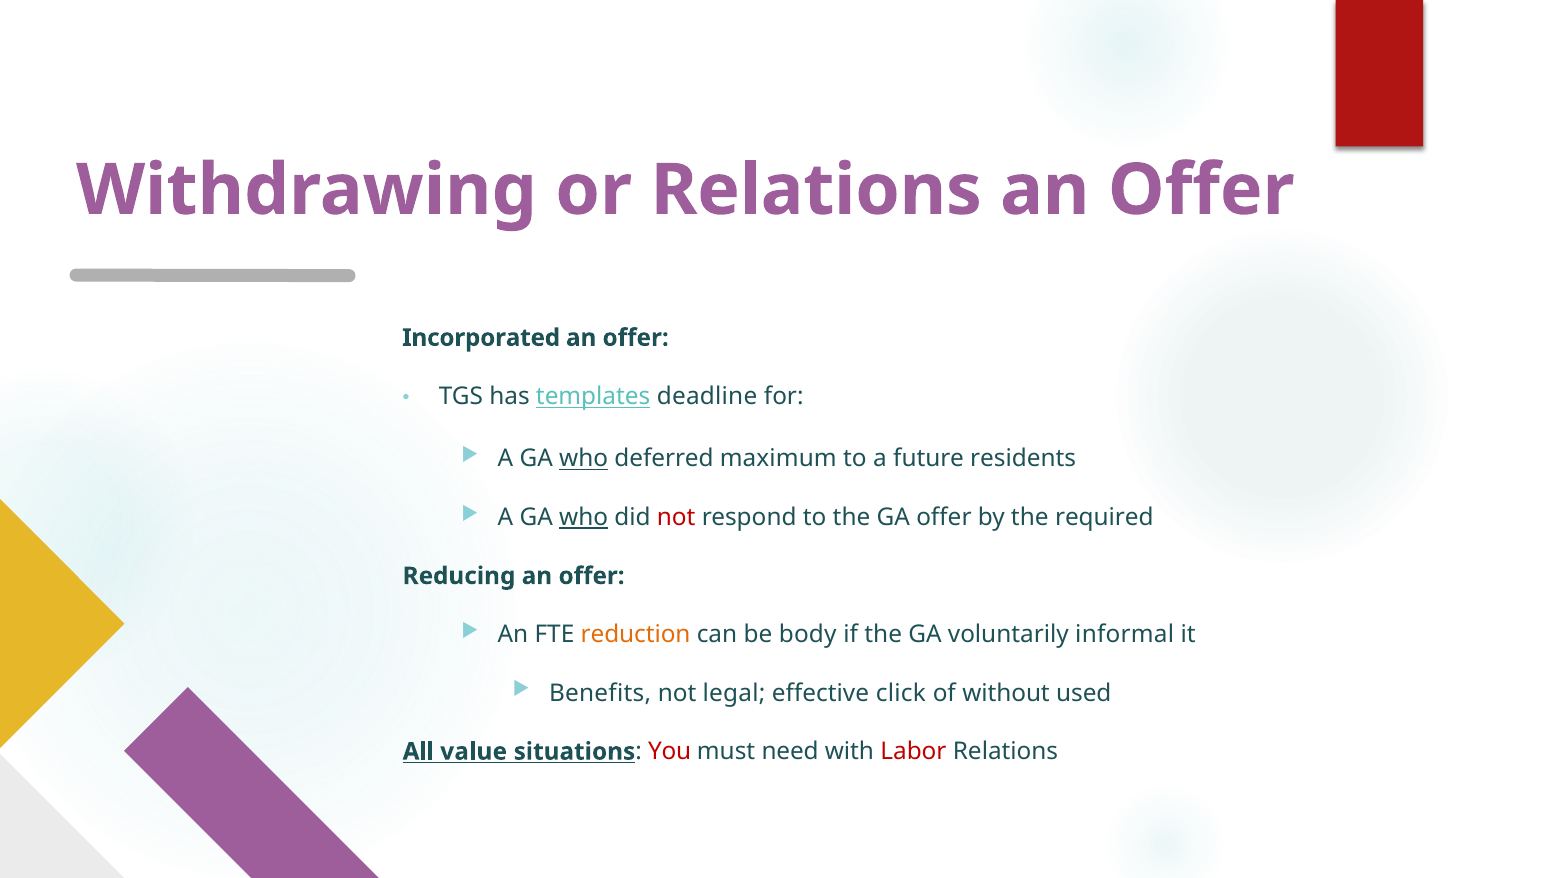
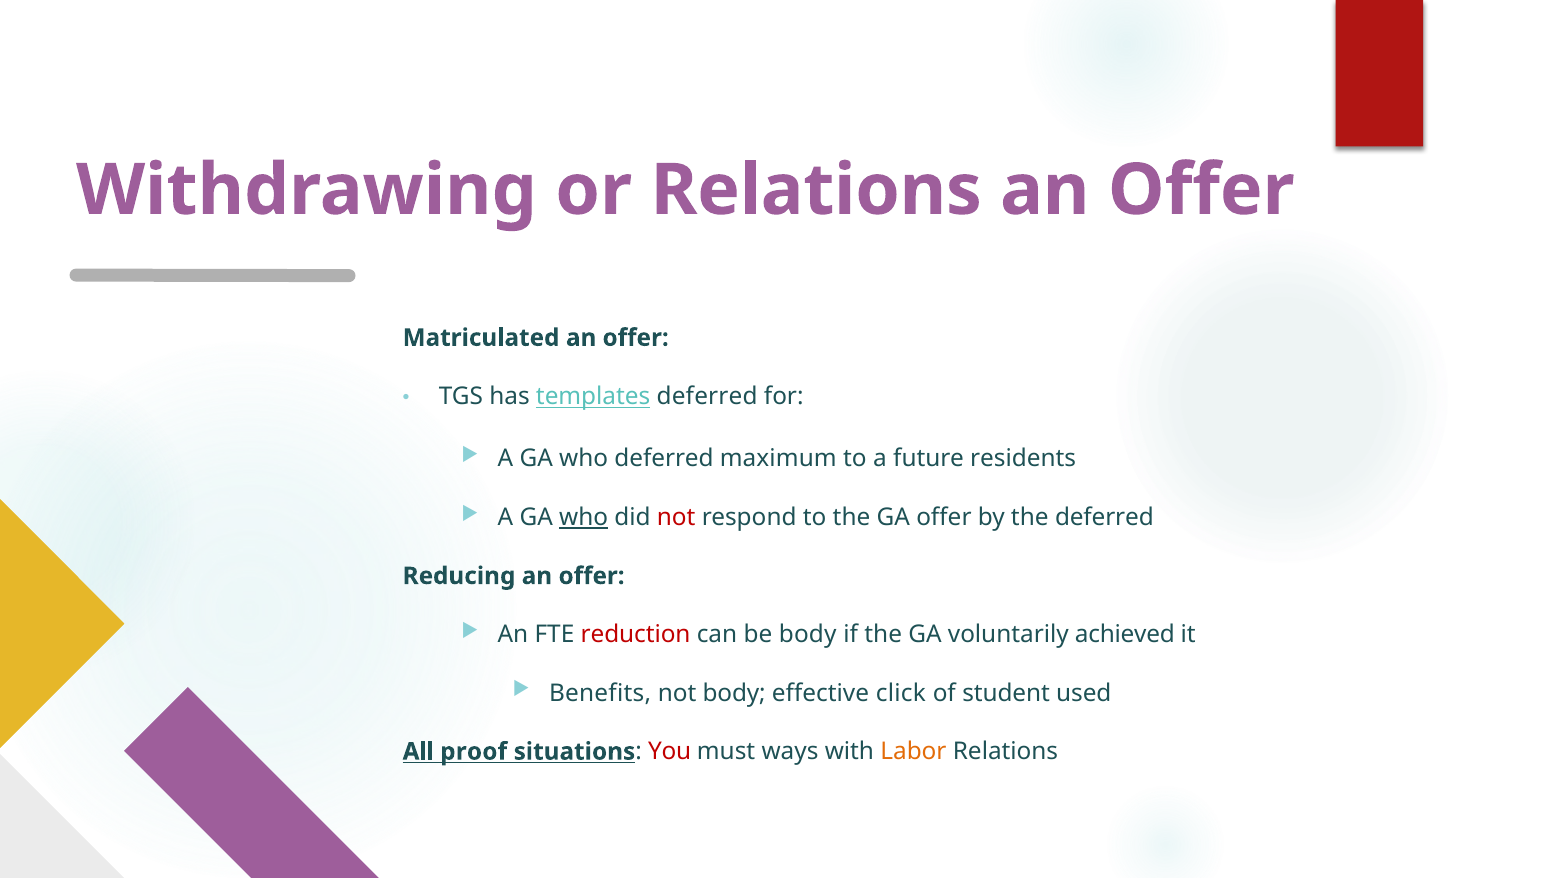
Incorporated: Incorporated -> Matriculated (481, 338)
templates deadline: deadline -> deferred (707, 396)
who underline: present -> none (584, 459)
the required: required -> deferred (1104, 517)
reduction colour: orange -> red (636, 634)
informal: informal -> achieved (1125, 634)
not legal: legal -> body (734, 693)
without: without -> student (1006, 693)
value: value -> proof (474, 751)
need: need -> ways (790, 751)
Labor colour: red -> orange (913, 751)
